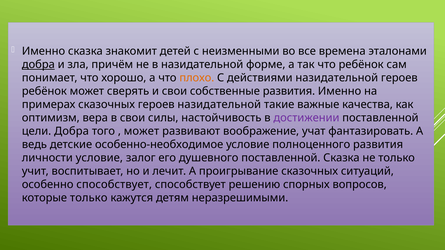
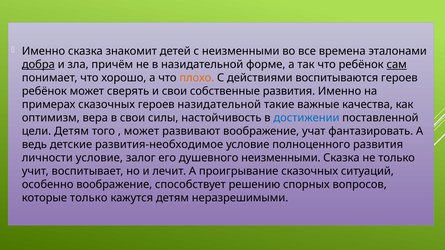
сам underline: none -> present (397, 65)
действиями назидательной: назидательной -> воспитываются (337, 78)
достижении colour: purple -> blue (306, 118)
цели Добра: Добра -> Детям (72, 131)
особенно-необходимое: особенно-необходимое -> развития-необходимое (159, 145)
душевного поставленной: поставленной -> неизменными (281, 158)
особенно способствует: способствует -> воображение (114, 185)
